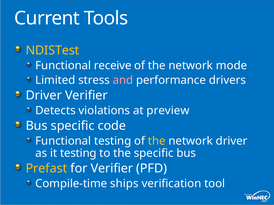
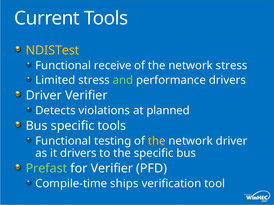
network mode: mode -> stress (232, 66)
and colour: pink -> light green (123, 80)
preview: preview -> planned (168, 111)
specific code: code -> tools (112, 126)
it testing: testing -> drivers (78, 154)
Prefast colour: yellow -> light green (46, 169)
